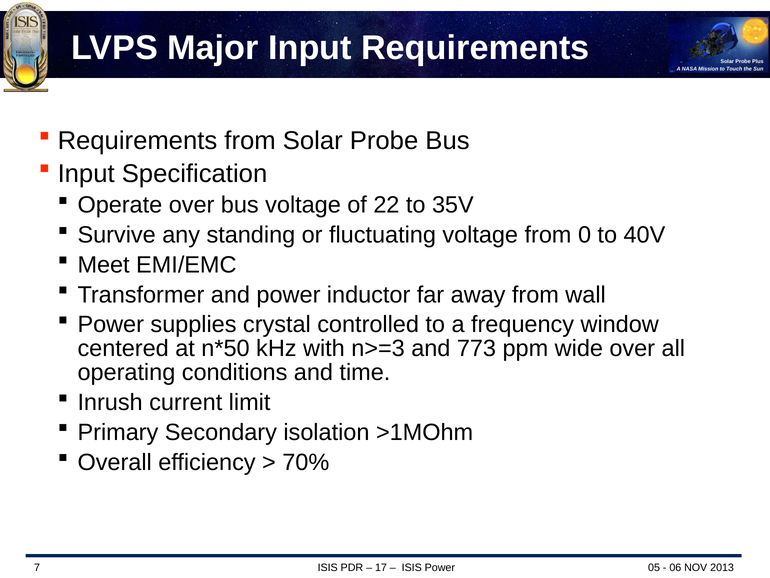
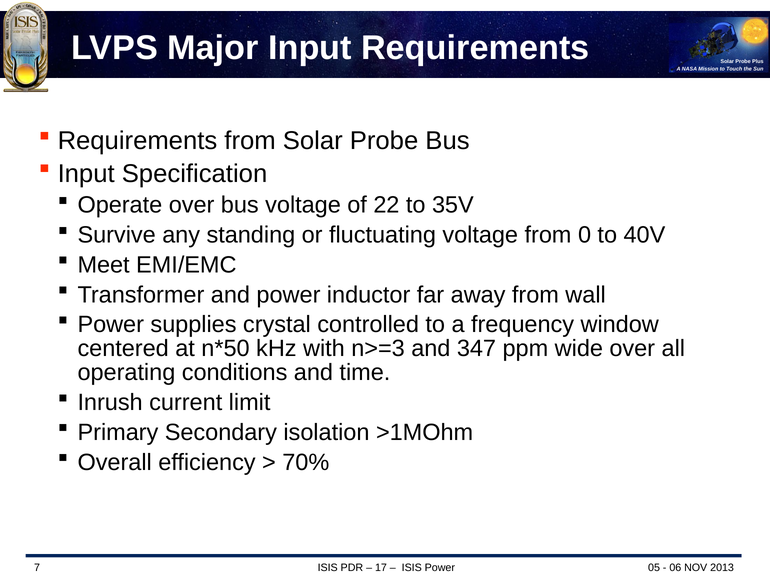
773: 773 -> 347 (476, 348)
